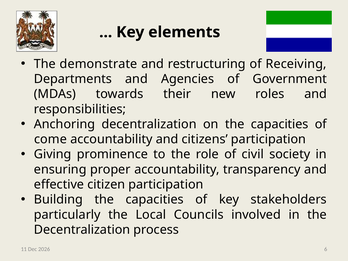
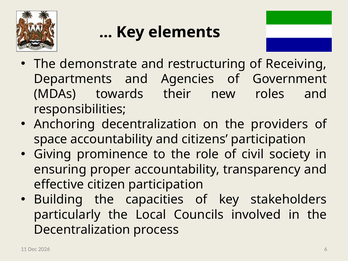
on the capacities: capacities -> providers (280, 124)
come: come -> space (51, 139)
